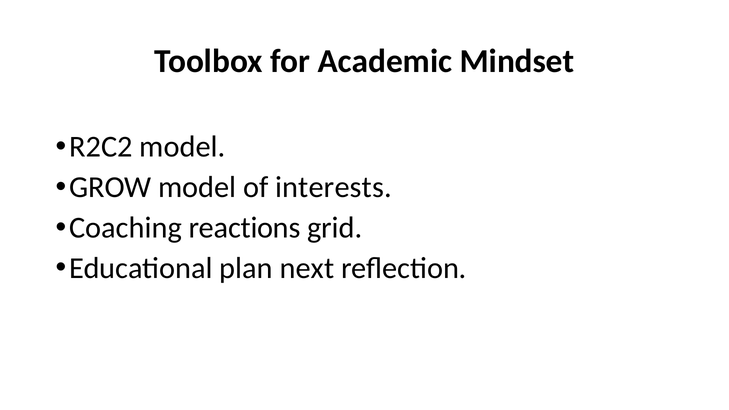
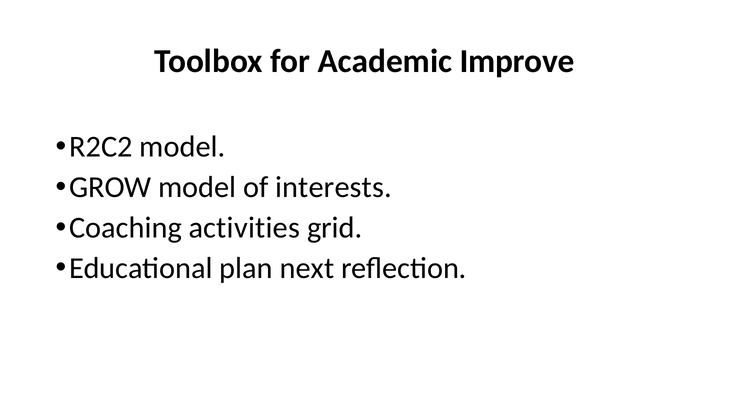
Mindset: Mindset -> Improve (517, 61)
reactions: reactions -> activities (244, 228)
